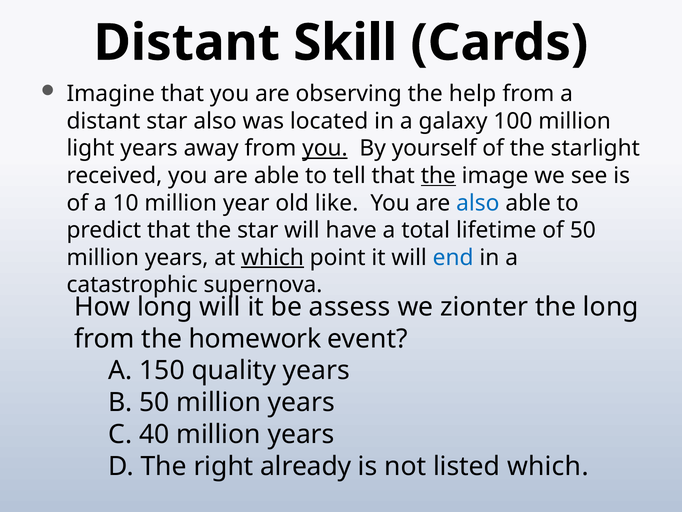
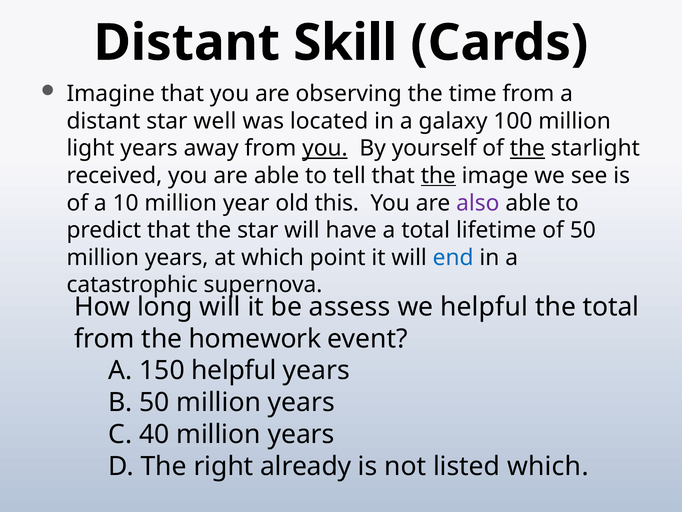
help: help -> time (473, 94)
star also: also -> well (215, 121)
the underline: none -> present (527, 148)
like: like -> this (337, 203)
also colour: blue -> purple (478, 203)
which underline: present -> none (272, 257)
we zionter: zionter -> helpful (484, 307)
the long: long -> total (611, 307)
150 quality: quality -> helpful (234, 370)
